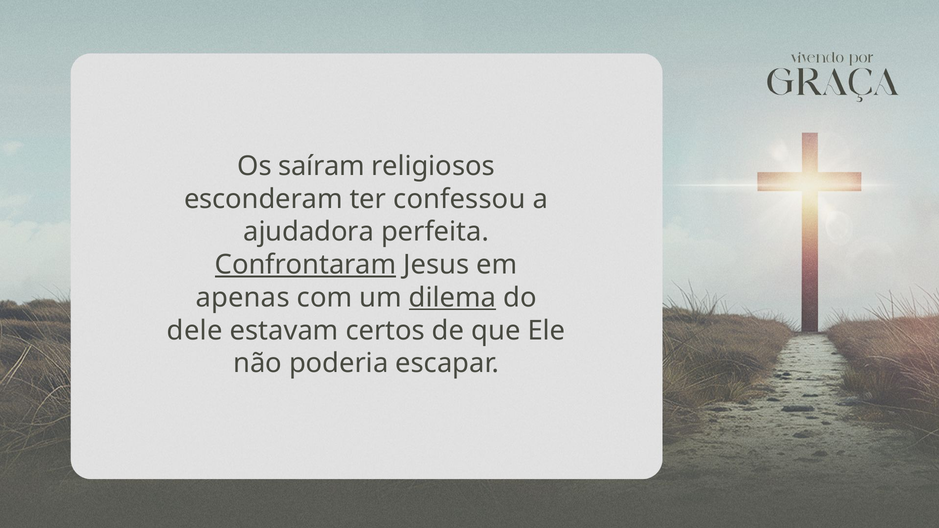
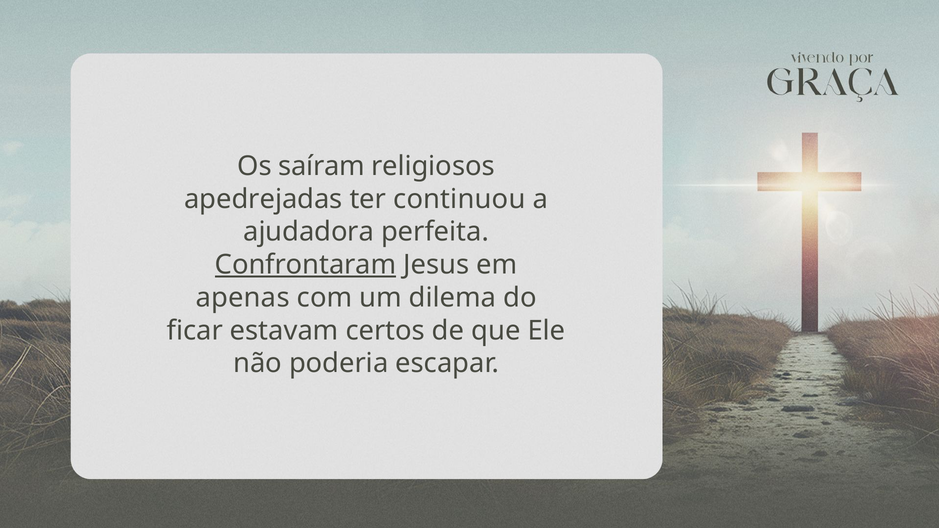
esconderam: esconderam -> apedrejadas (263, 199)
confessou: confessou -> continuou (459, 199)
dilema underline: present -> none (452, 298)
dele: dele -> ficar (195, 331)
